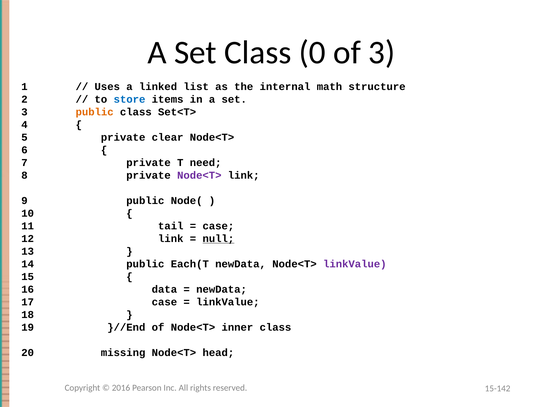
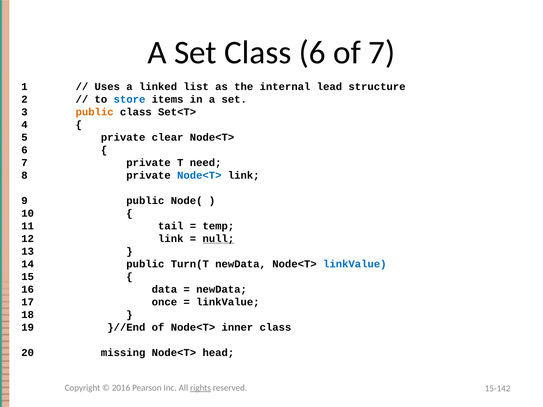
Class 0: 0 -> 6 (312, 53)
of 3: 3 -> 7 (382, 53)
math: math -> lead (329, 87)
Node<T> colour: purple -> blue (199, 175)
case: case -> temp (218, 226)
Each(T: Each(T -> Turn(T (190, 264)
linkValue colour: purple -> blue (355, 264)
17 case: case -> once (164, 302)
rights underline: none -> present (201, 388)
